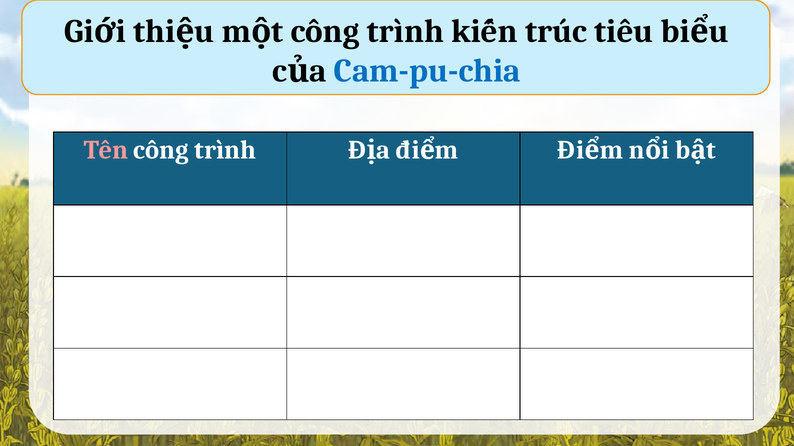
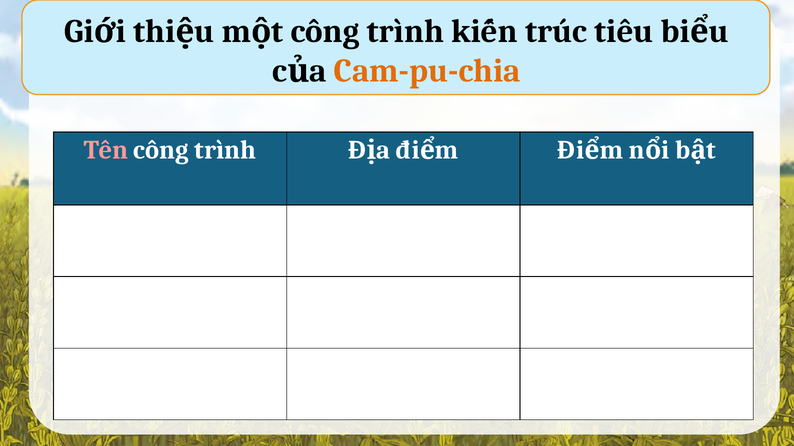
Cam-pu-chia colour: blue -> orange (427, 71)
